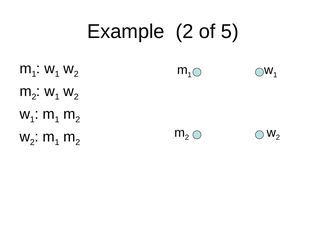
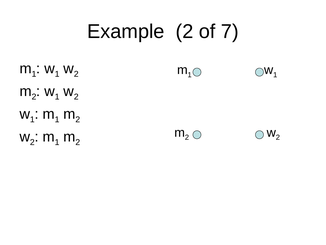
5: 5 -> 7 (230, 32)
